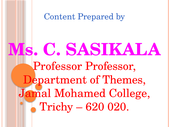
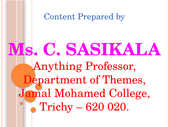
Professor: Professor -> Anything (58, 66)
